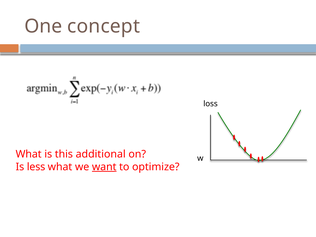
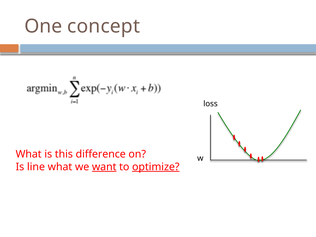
additional: additional -> difference (101, 154)
less: less -> line (36, 167)
optimize underline: none -> present (156, 167)
